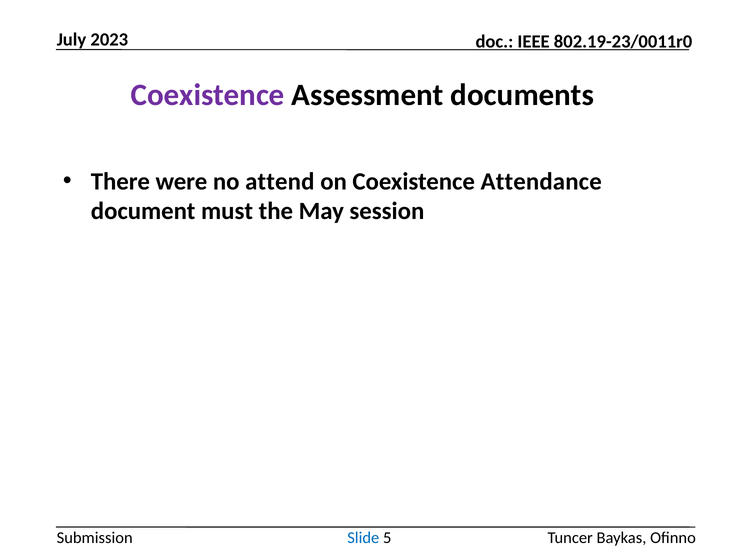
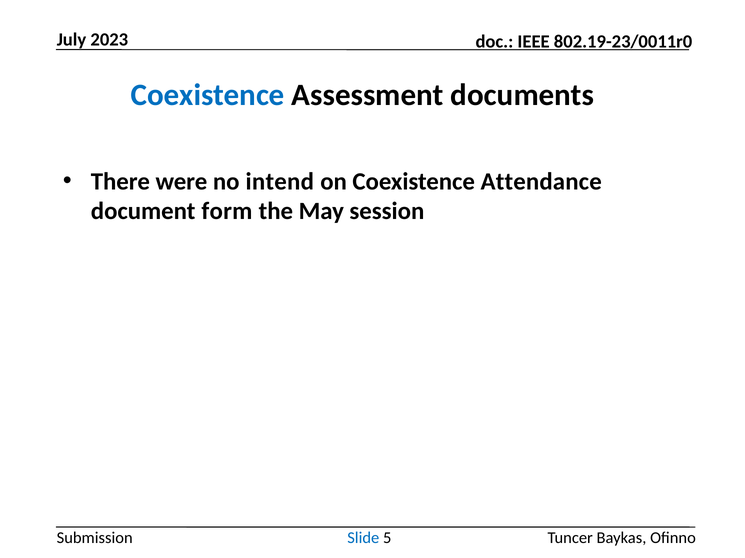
Coexistence colour: purple -> blue (208, 95)
attend: attend -> intend (280, 182)
must: must -> form (227, 211)
